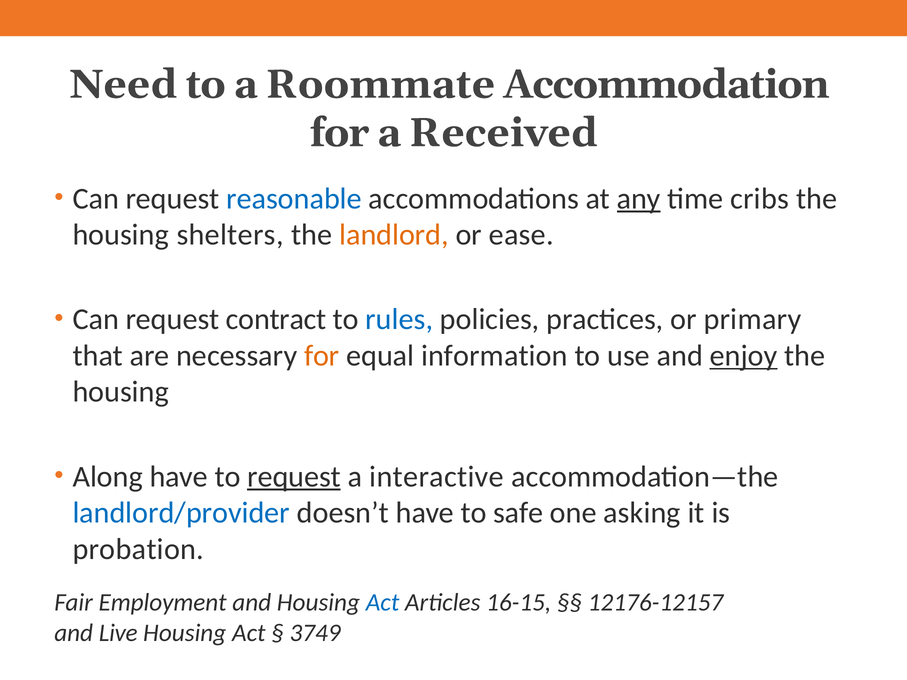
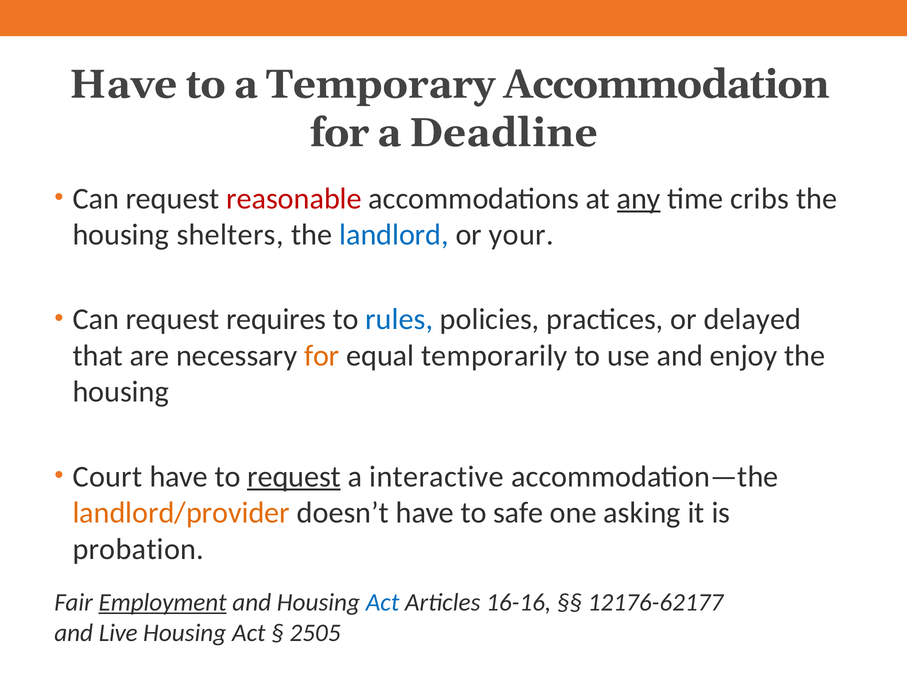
Need: Need -> Have (123, 84)
Roommate: Roommate -> Temporary (381, 84)
Received: Received -> Deadline (503, 133)
reasonable colour: blue -> red (294, 199)
landlord colour: orange -> blue (394, 235)
ease: ease -> your (521, 235)
contract: contract -> requires (276, 320)
primary: primary -> delayed (752, 320)
information: information -> temporarily (494, 356)
enjoy underline: present -> none (744, 356)
Along: Along -> Court (108, 477)
landlord/provider colour: blue -> orange (181, 513)
Employment underline: none -> present (163, 603)
16-15: 16-15 -> 16-16 (519, 603)
12176-12157: 12176-12157 -> 12176-62177 (656, 603)
3749: 3749 -> 2505 (315, 633)
